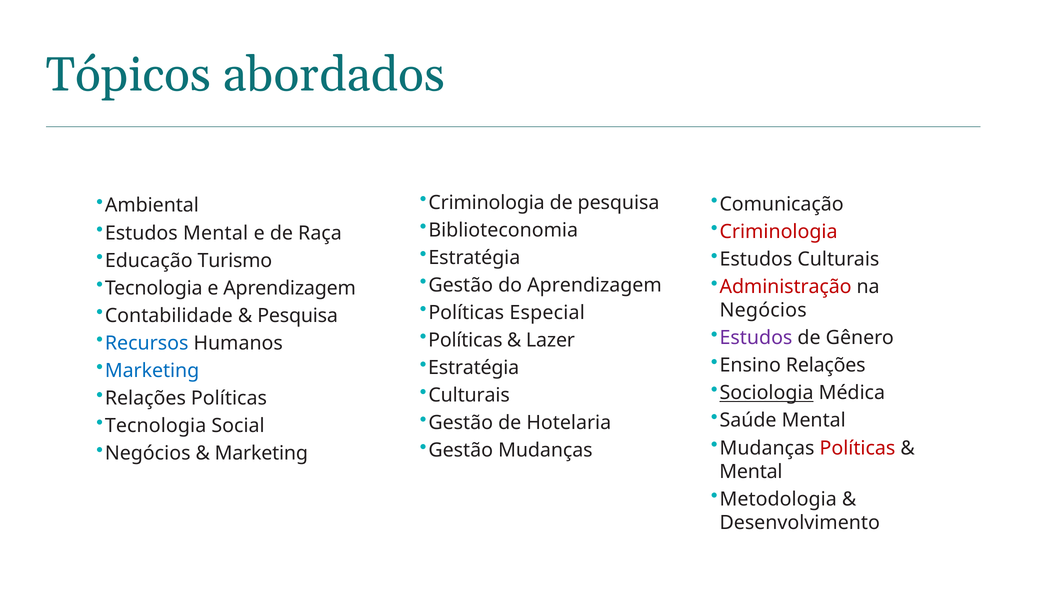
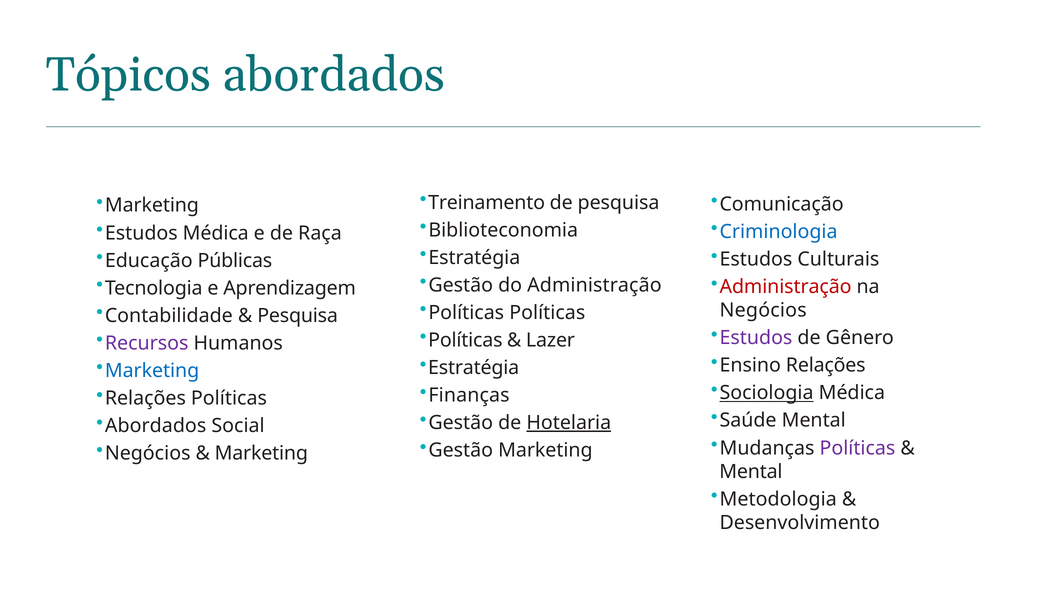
Criminologia: Criminologia -> Treinamento (487, 203)
Ambiental: Ambiental -> Marketing (152, 205)
Criminologia colour: red -> blue (779, 232)
Estudos Mental: Mental -> Médica (216, 233)
Turismo: Turismo -> Públicas (235, 261)
do Aprendizagem: Aprendizagem -> Administração (594, 285)
Políticas Especial: Especial -> Políticas (547, 313)
Recursos colour: blue -> purple (147, 343)
Culturais: Culturais -> Finanças (469, 395)
Hotelaria underline: none -> present (569, 423)
Tecnologia: Tecnologia -> Abordados (156, 426)
Políticas colour: red -> purple (857, 448)
Gestão Mudanças: Mudanças -> Marketing (545, 450)
